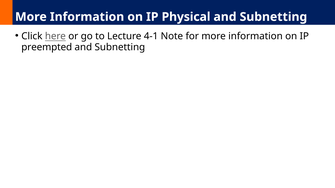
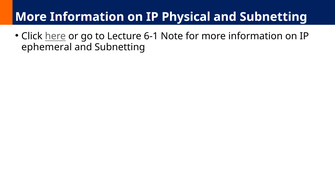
4-1: 4-1 -> 6-1 (151, 36)
preempted: preempted -> ephemeral (47, 47)
